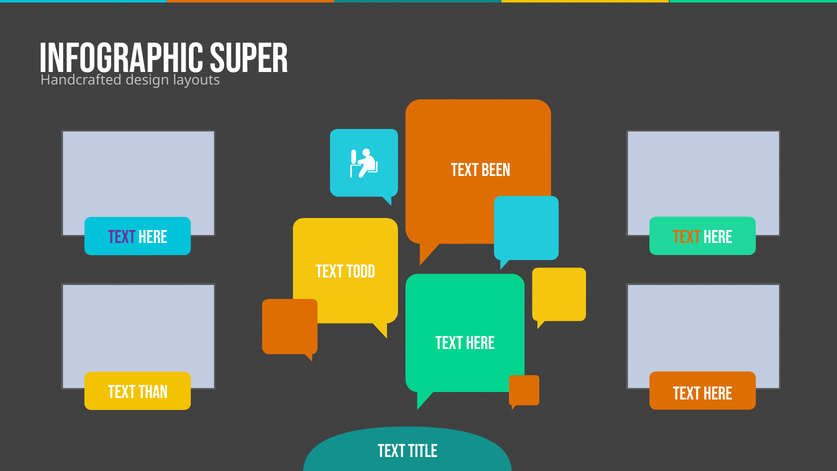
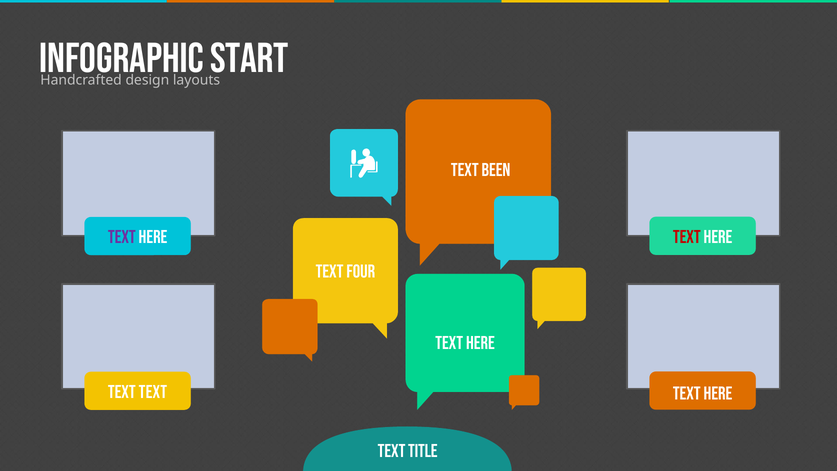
SUPER: SUPER -> START (249, 58)
TEXT colour: orange -> red (687, 237)
TODD: TODD -> FOUR (361, 272)
THAN: THAN -> TEXT (153, 392)
